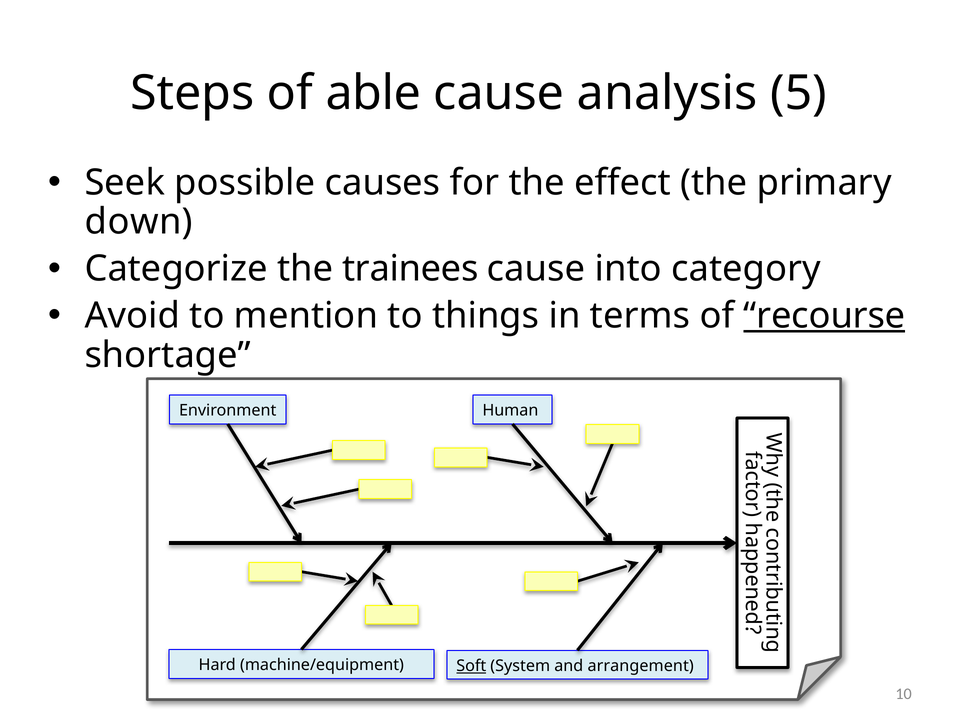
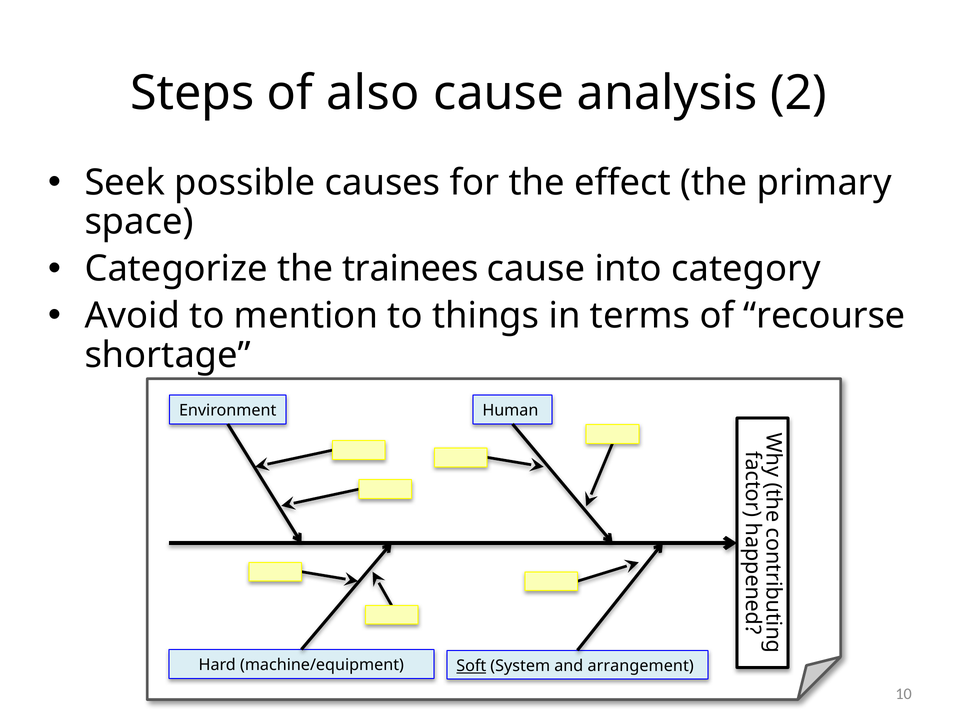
able: able -> also (373, 93)
5: 5 -> 2 (798, 93)
down: down -> space (139, 222)
recourse underline: present -> none (824, 316)
